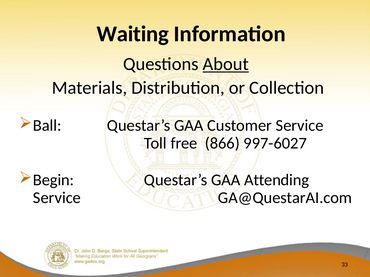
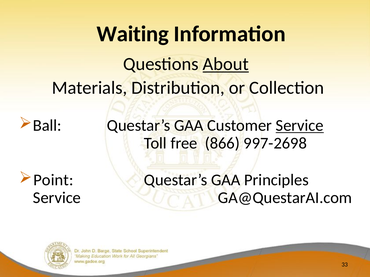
Service underline: none -> present (300, 126)
997-6027: 997-6027 -> 997-2698 (275, 144)
Begin: Begin -> Point (53, 180)
Attending: Attending -> Principles (277, 180)
